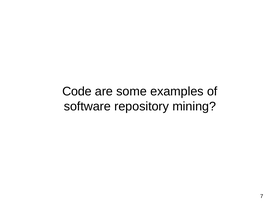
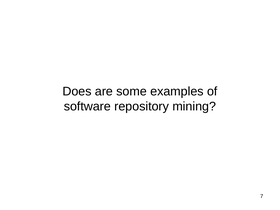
Code: Code -> Does (77, 91)
